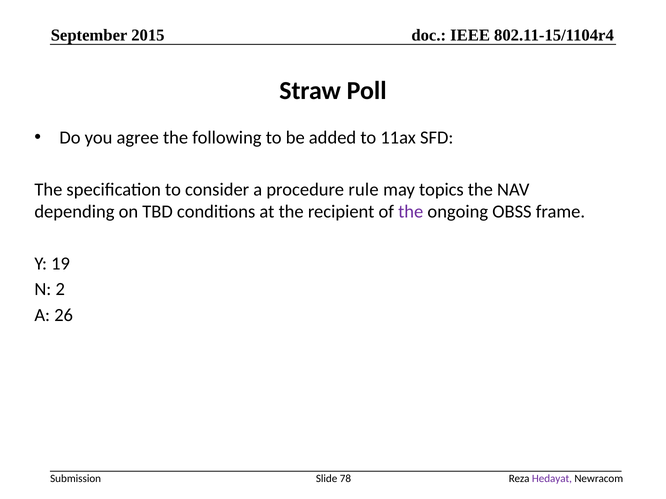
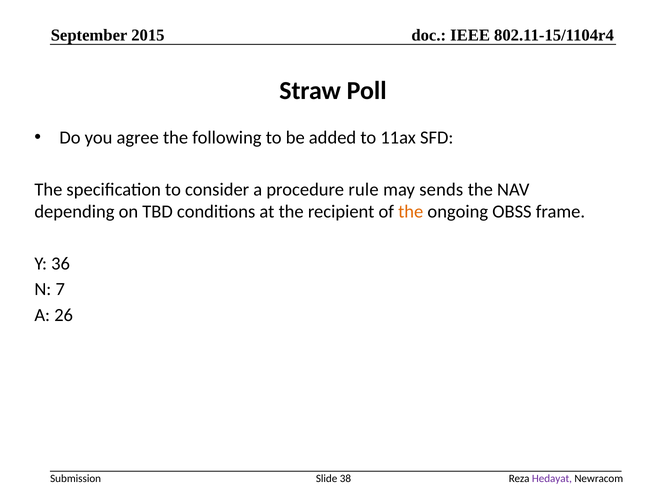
topics: topics -> sends (441, 190)
the colour: purple -> orange (411, 212)
19: 19 -> 36 (61, 264)
2: 2 -> 7 (60, 290)
78: 78 -> 38 (345, 479)
